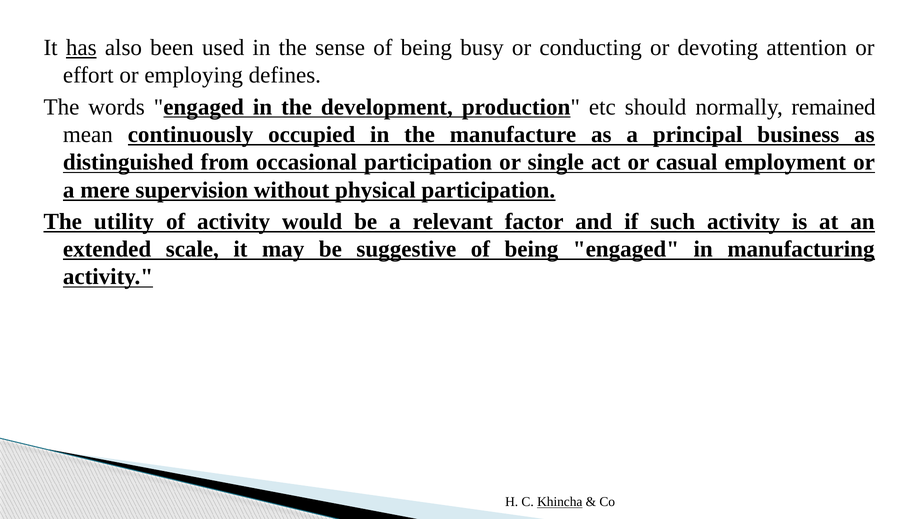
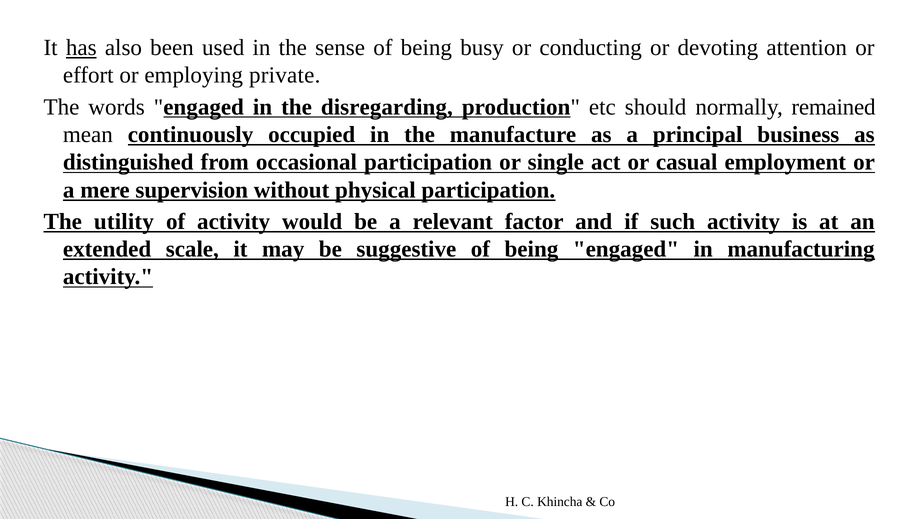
defines: defines -> private (285, 75)
development: development -> disregarding (387, 107)
Khincha underline: present -> none (560, 502)
